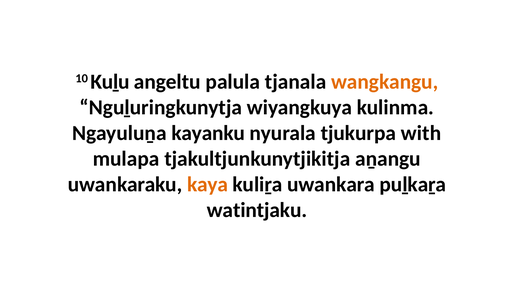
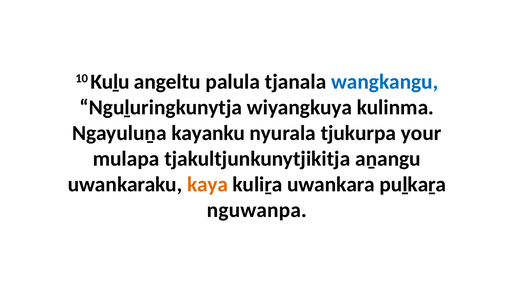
wangkangu colour: orange -> blue (385, 82)
with: with -> your (421, 133)
watintjaku: watintjaku -> nguwanpa (257, 210)
